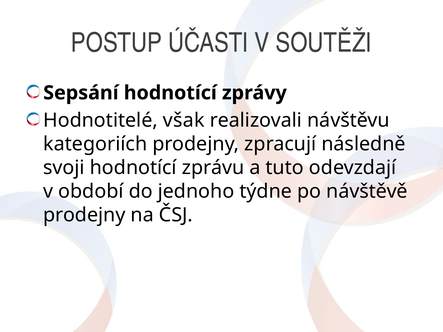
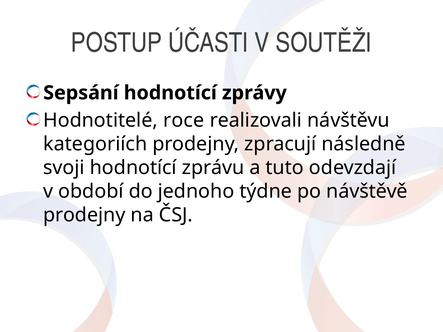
však: však -> roce (184, 121)
